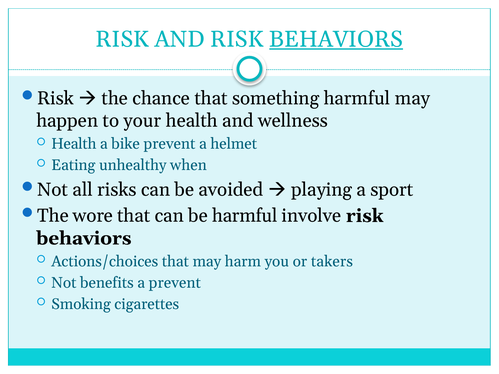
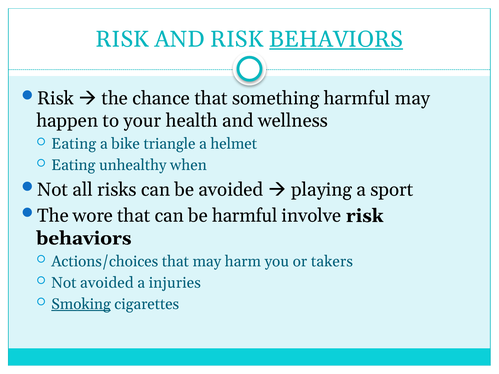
Health: Health -> Eating (74, 144)
bike prevent: prevent -> triangle (169, 144)
Not benefits: benefits -> avoided (107, 283)
a prevent: prevent -> injuries (175, 283)
Smoking underline: none -> present (81, 304)
